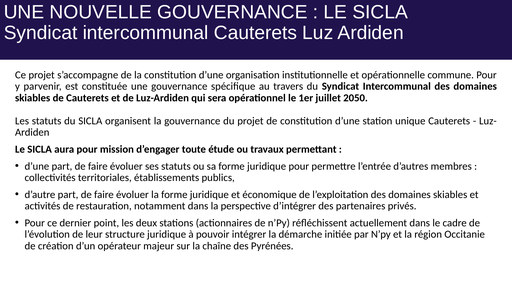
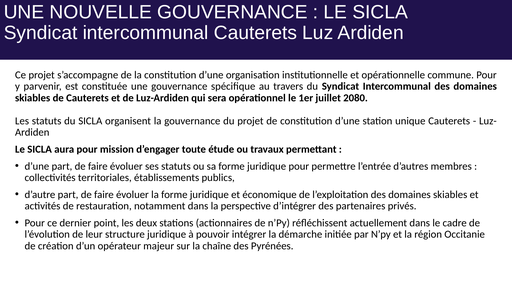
2050: 2050 -> 2080 (356, 98)
